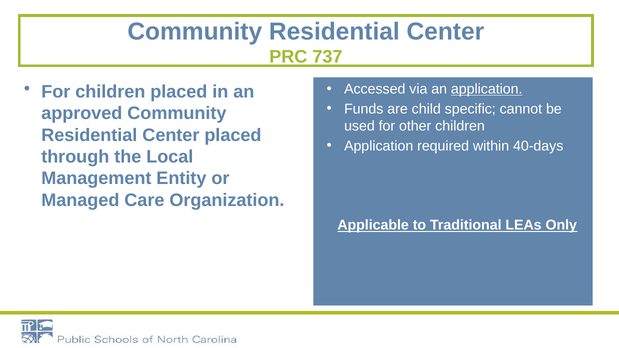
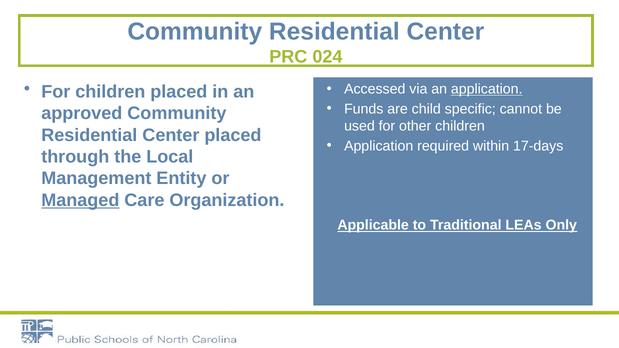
737: 737 -> 024 (327, 57)
40-days: 40-days -> 17-days (538, 146)
Managed underline: none -> present (80, 200)
